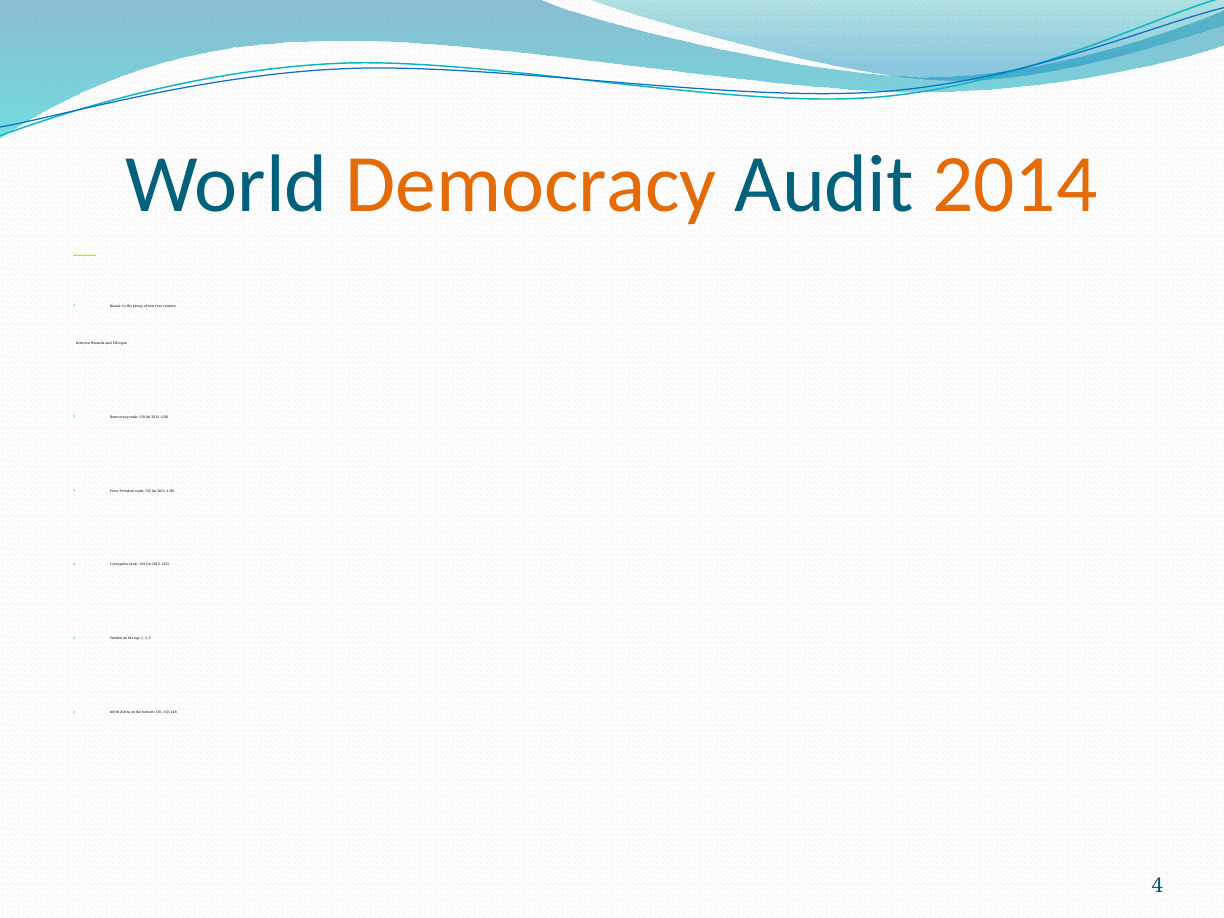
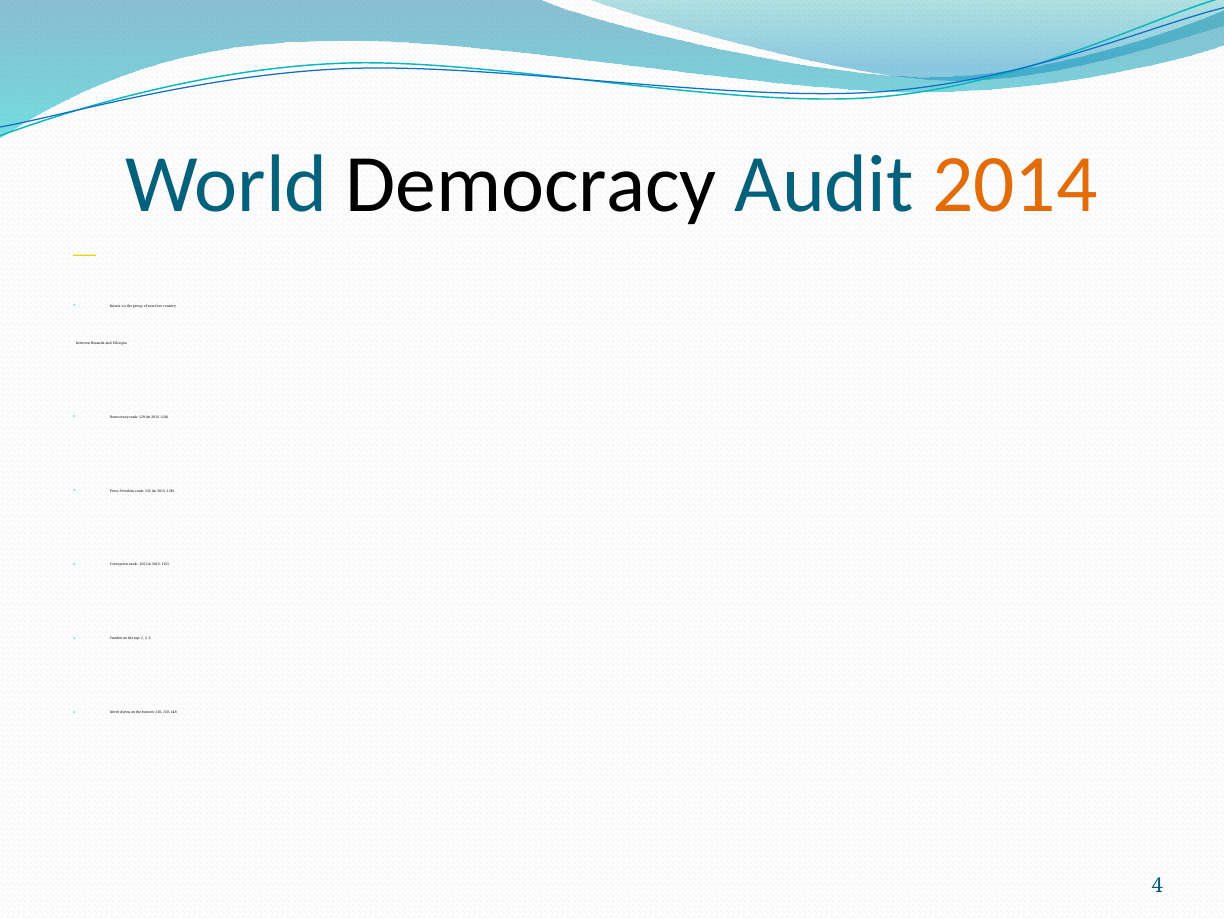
Democracy colour: orange -> black (531, 184)
